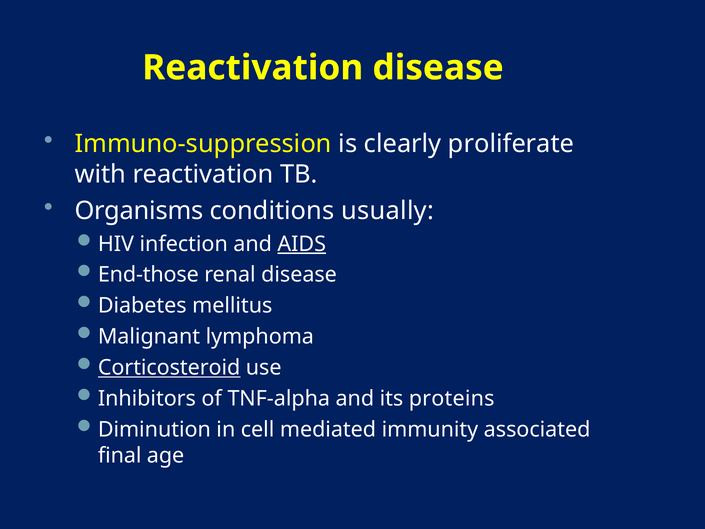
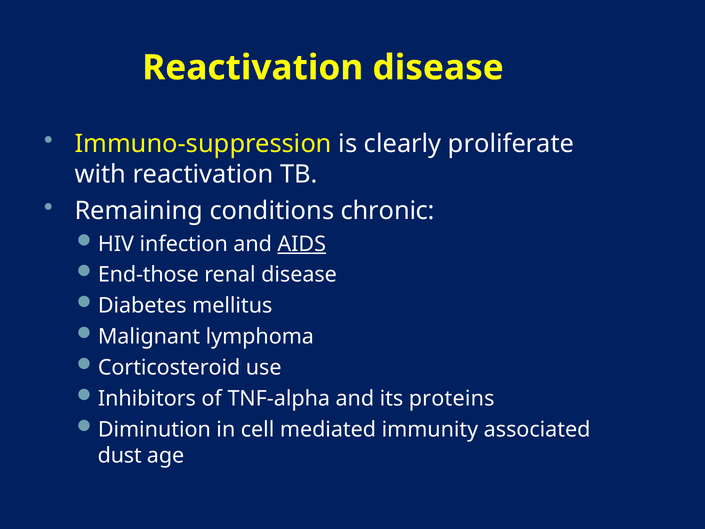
Organisms: Organisms -> Remaining (139, 211)
usually: usually -> chronic (388, 211)
Corticosteroid underline: present -> none (169, 368)
final: final -> dust (120, 455)
